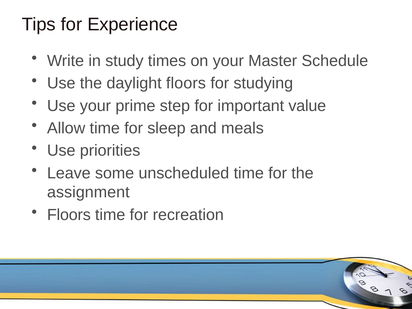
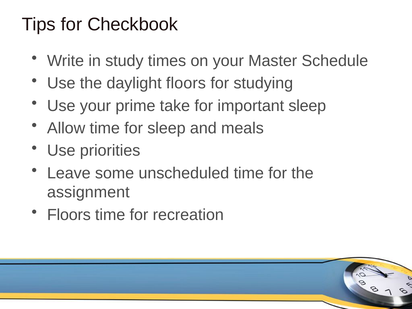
Experience: Experience -> Checkbook (133, 24)
step: step -> take (175, 106)
important value: value -> sleep (307, 106)
